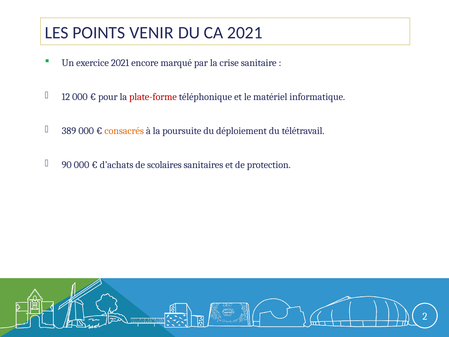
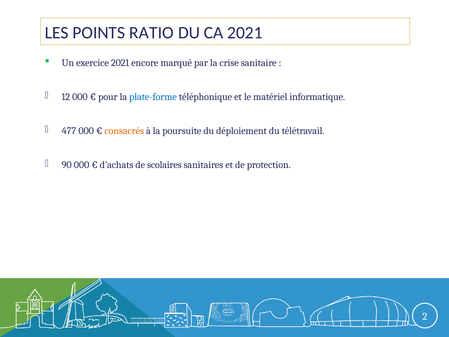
VENIR: VENIR -> RATIO (152, 33)
plate-forme colour: red -> blue (153, 97)
389: 389 -> 477 (69, 131)
